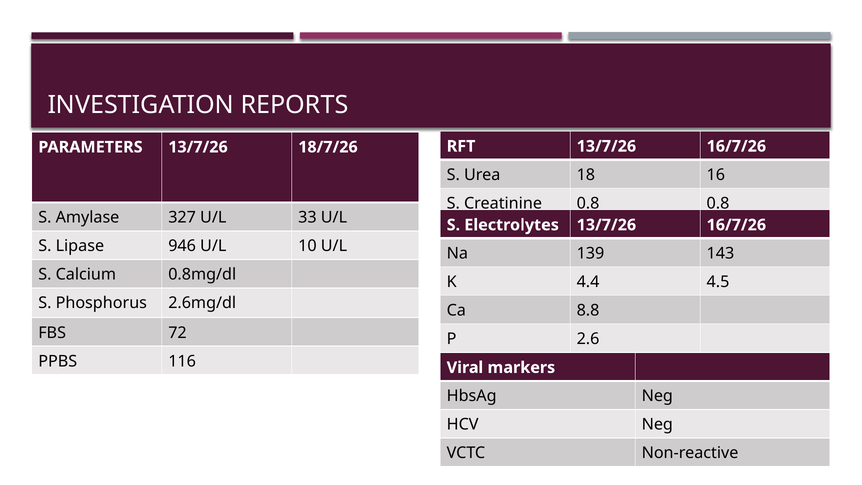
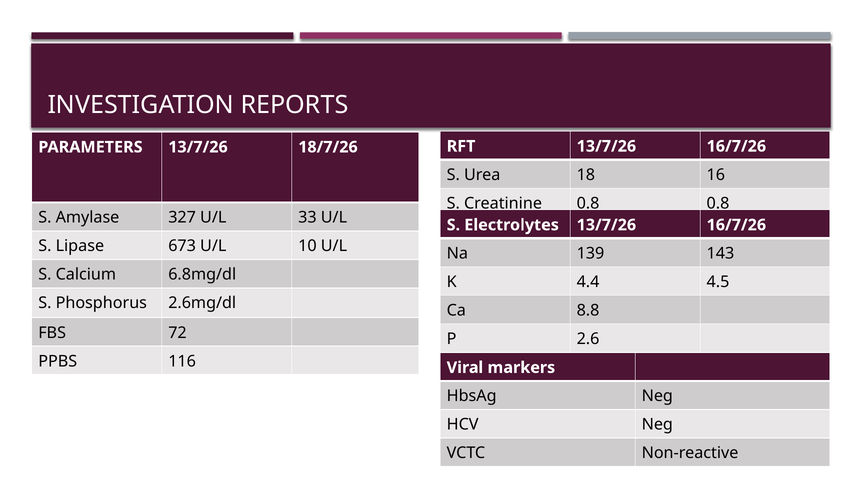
946: 946 -> 673 (182, 246)
0.8mg/dl: 0.8mg/dl -> 6.8mg/dl (202, 274)
